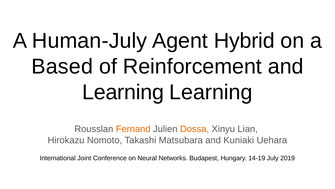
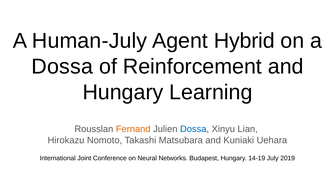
Based: Based -> Dossa (62, 66)
Learning: Learning -> Hungary (123, 92)
Dossa colour: orange -> blue (195, 129)
